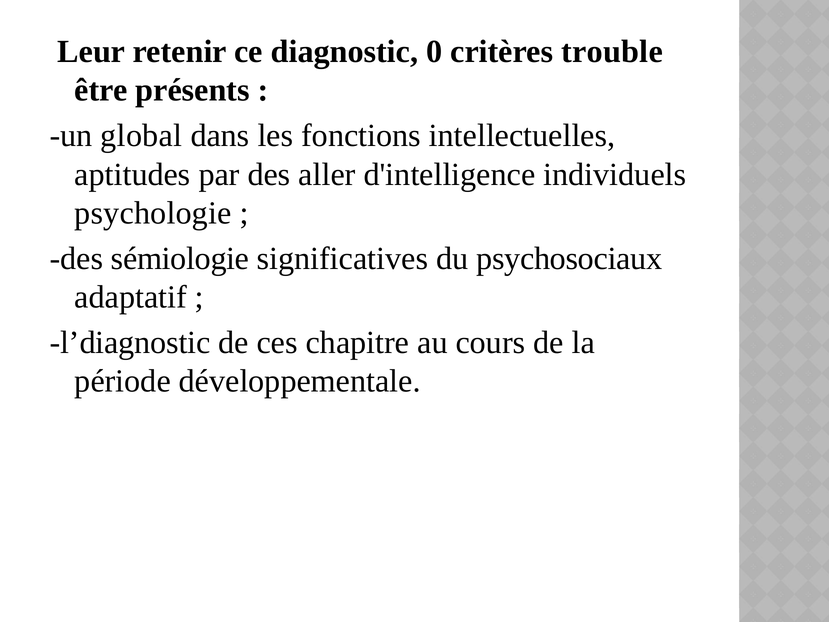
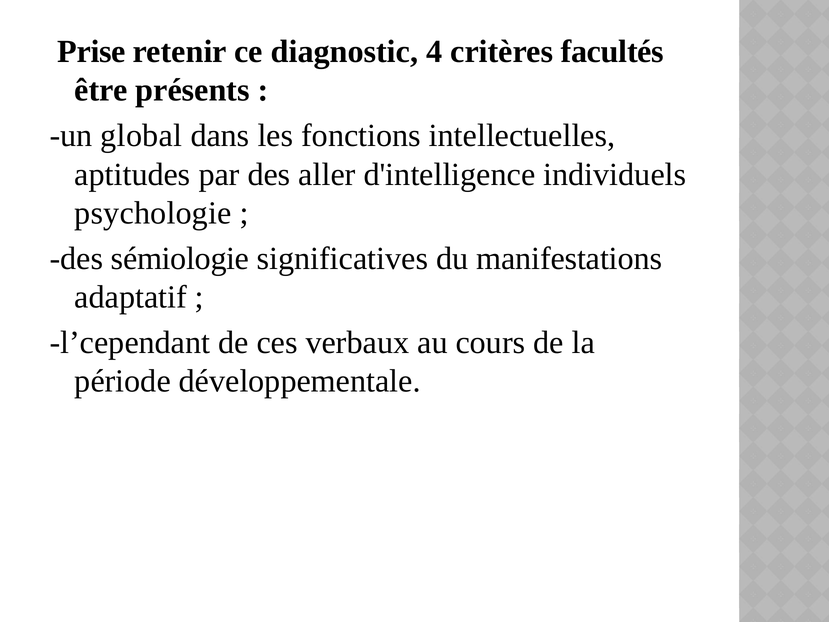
Leur: Leur -> Prise (91, 52)
0: 0 -> 4 (434, 52)
trouble: trouble -> facultés (612, 52)
psychosociaux: psychosociaux -> manifestations (569, 258)
l’diagnostic: l’diagnostic -> l’cependant (130, 343)
chapitre: chapitre -> verbaux (357, 343)
